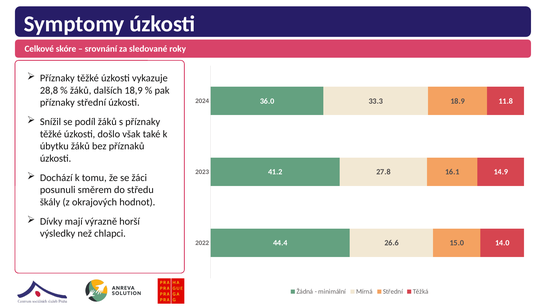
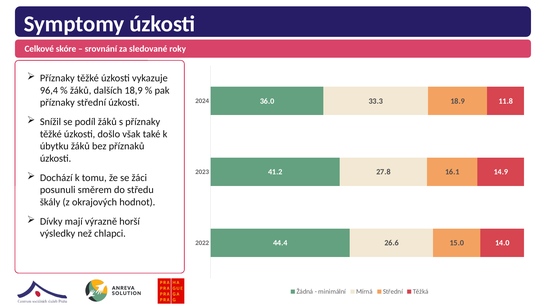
28,8: 28,8 -> 96,4 (49, 90)
